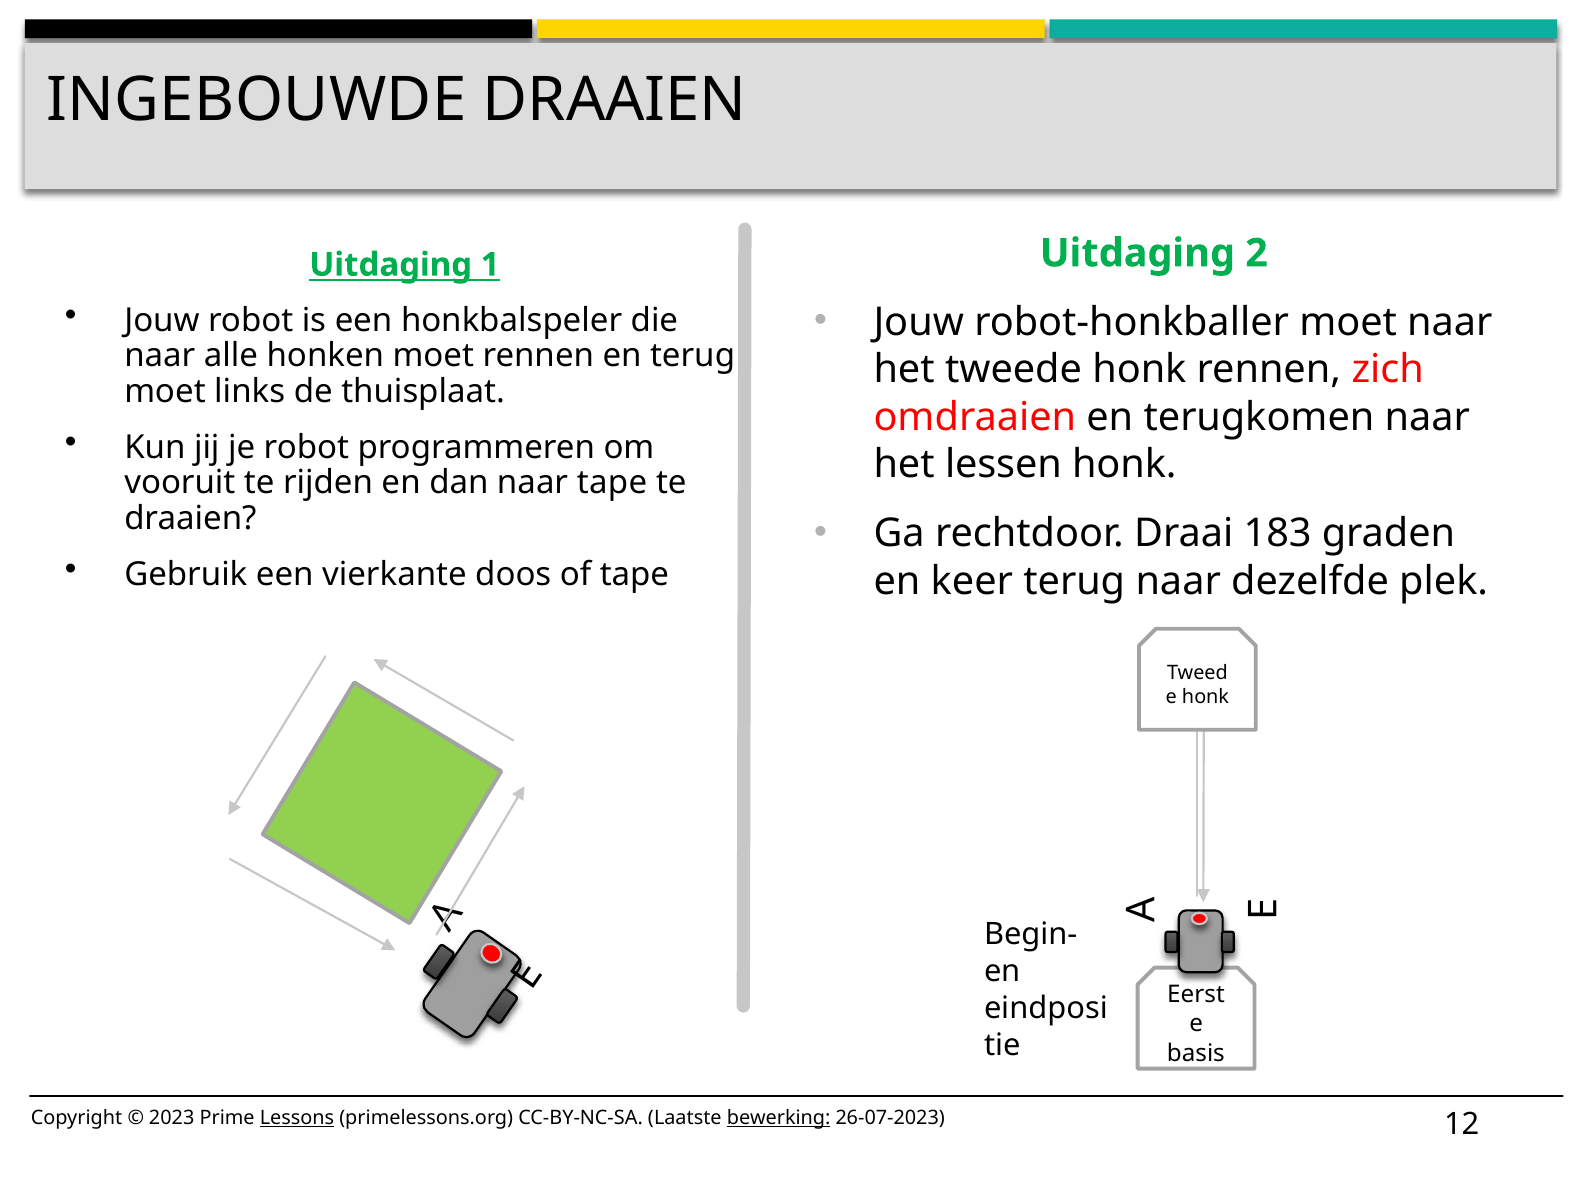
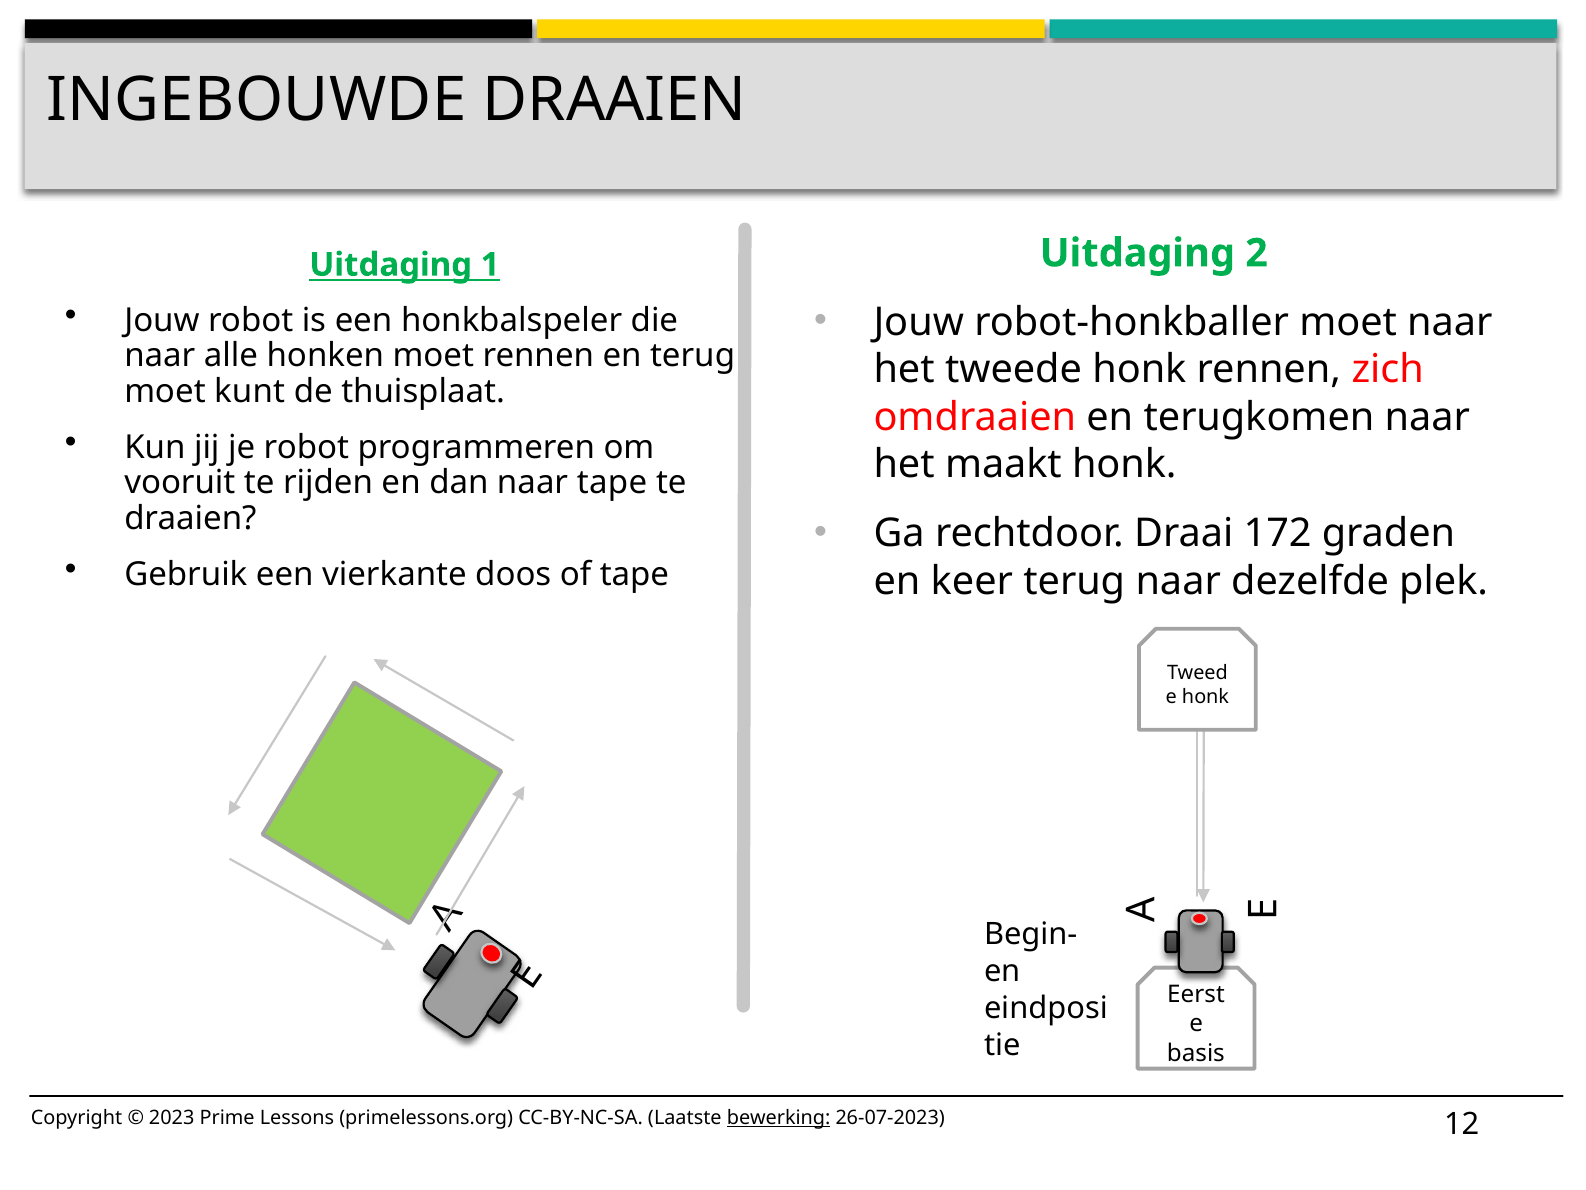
links: links -> kunt (250, 392)
lessen: lessen -> maakt (1003, 465)
183: 183 -> 172 (1278, 533)
Lessons underline: present -> none (297, 1117)
